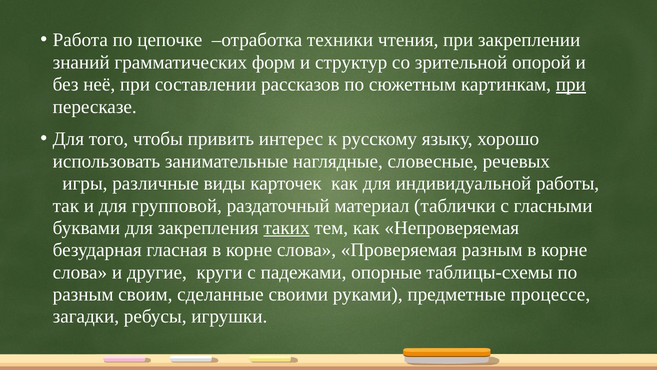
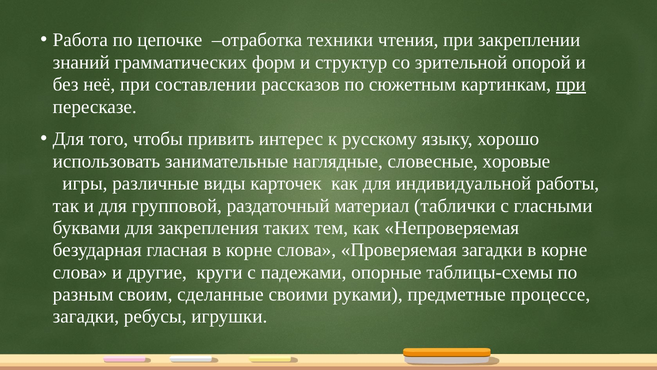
речевых: речевых -> хоровые (516, 161)
таких underline: present -> none (287, 228)
Проверяемая разным: разным -> загадки (492, 250)
